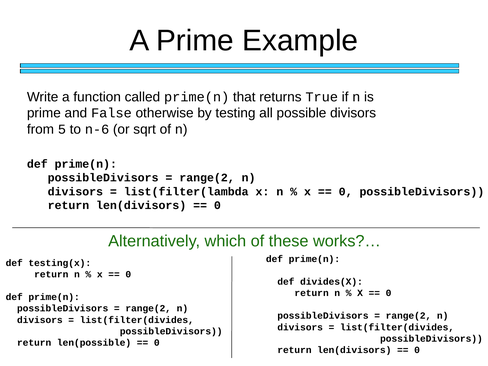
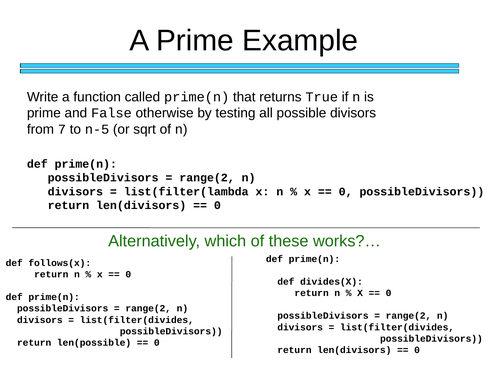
5: 5 -> 7 (62, 129)
n-6: n-6 -> n-5 (97, 129)
testing(x: testing(x -> follows(x (60, 263)
